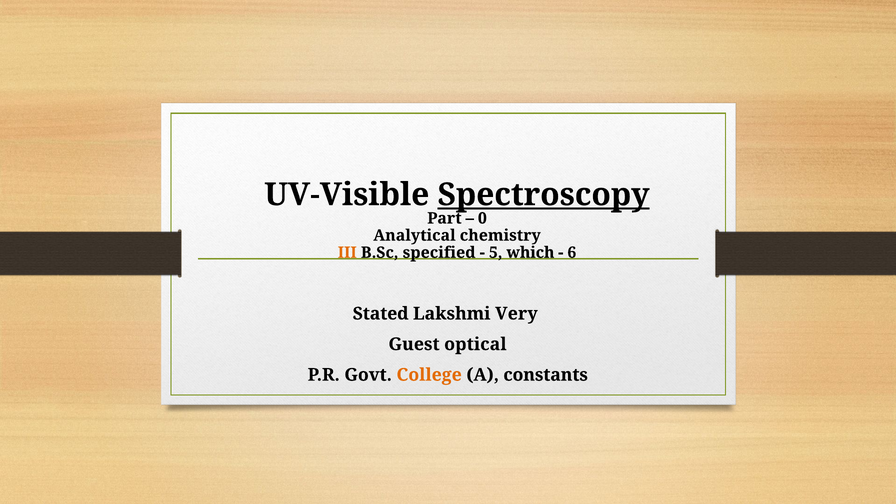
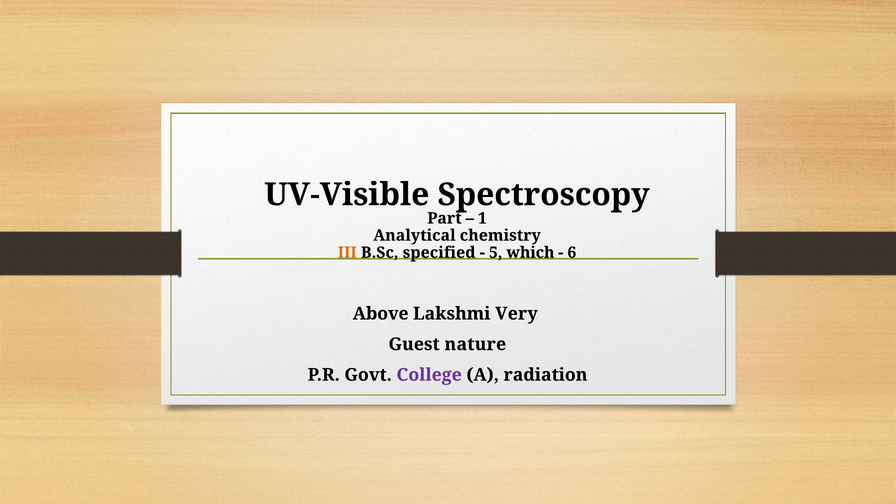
Spectroscopy underline: present -> none (544, 195)
0: 0 -> 1 (482, 218)
Stated: Stated -> Above (381, 314)
optical: optical -> nature (475, 344)
College colour: orange -> purple (429, 375)
constants: constants -> radiation (546, 375)
